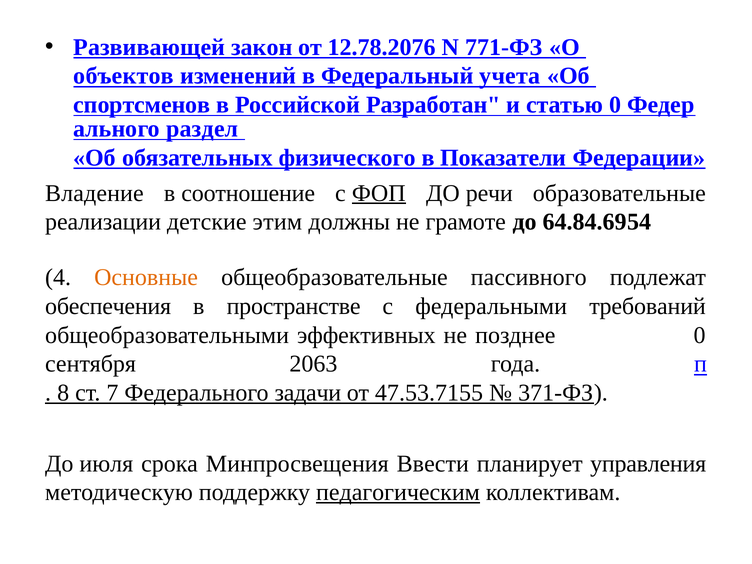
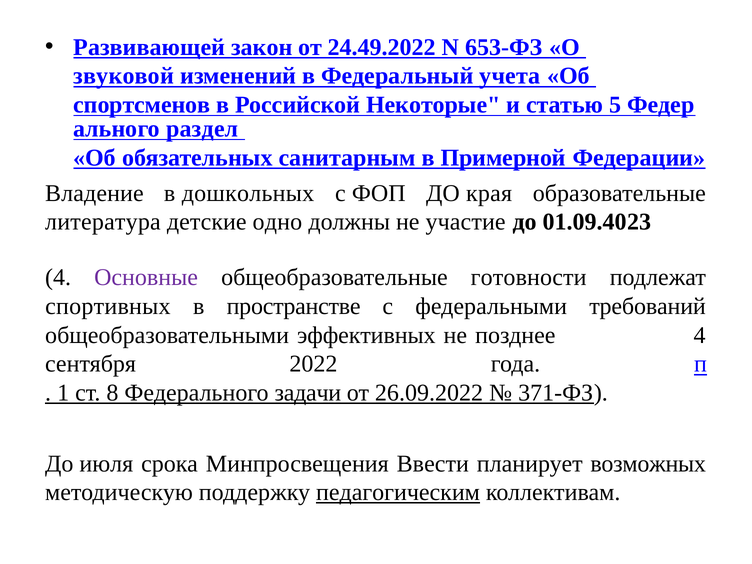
12.78.2076: 12.78.2076 -> 24.49.2022 (382, 47)
771-ФЗ: 771-ФЗ -> 653-ФЗ (504, 47)
объектов: объектов -> звуковой (124, 76)
Разработан: Разработан -> Некоторые (433, 105)
статью 0: 0 -> 5 (615, 105)
физического: физического -> санитарным (347, 158)
Показатели: Показатели -> Примерной (503, 158)
соотношение: соотношение -> дошкольных (248, 193)
ФОП underline: present -> none (379, 193)
речи: речи -> края (489, 193)
реализации: реализации -> литература (103, 222)
этим: этим -> одно (277, 222)
грамоте: грамоте -> участие (466, 222)
64.84.6954: 64.84.6954 -> 01.09.4023 (597, 222)
Основные colour: orange -> purple (146, 278)
пассивного: пассивного -> готовности (529, 278)
обеспечения: обеспечения -> спортивных (108, 306)
позднее 0: 0 -> 4 (700, 335)
2063: 2063 -> 2022 (313, 364)
8: 8 -> 1 (63, 393)
7: 7 -> 8 (112, 393)
47.53.7155: 47.53.7155 -> 26.09.2022 (429, 393)
управления: управления -> возможных (648, 464)
